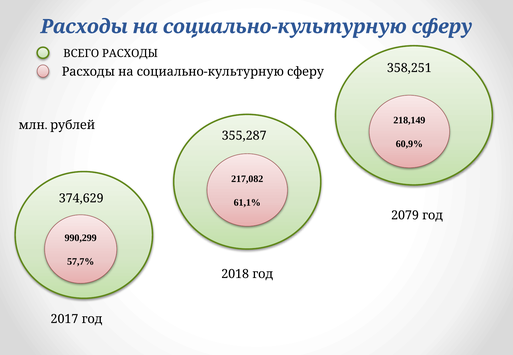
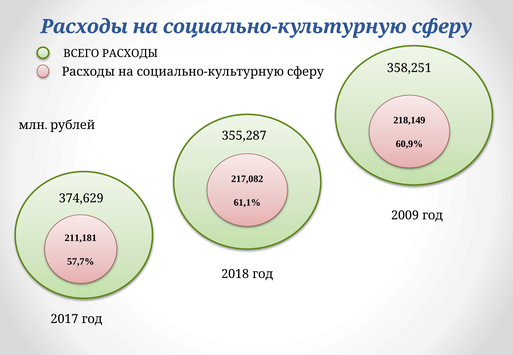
2079: 2079 -> 2009 (405, 216)
990,299: 990,299 -> 211,181 (81, 238)
